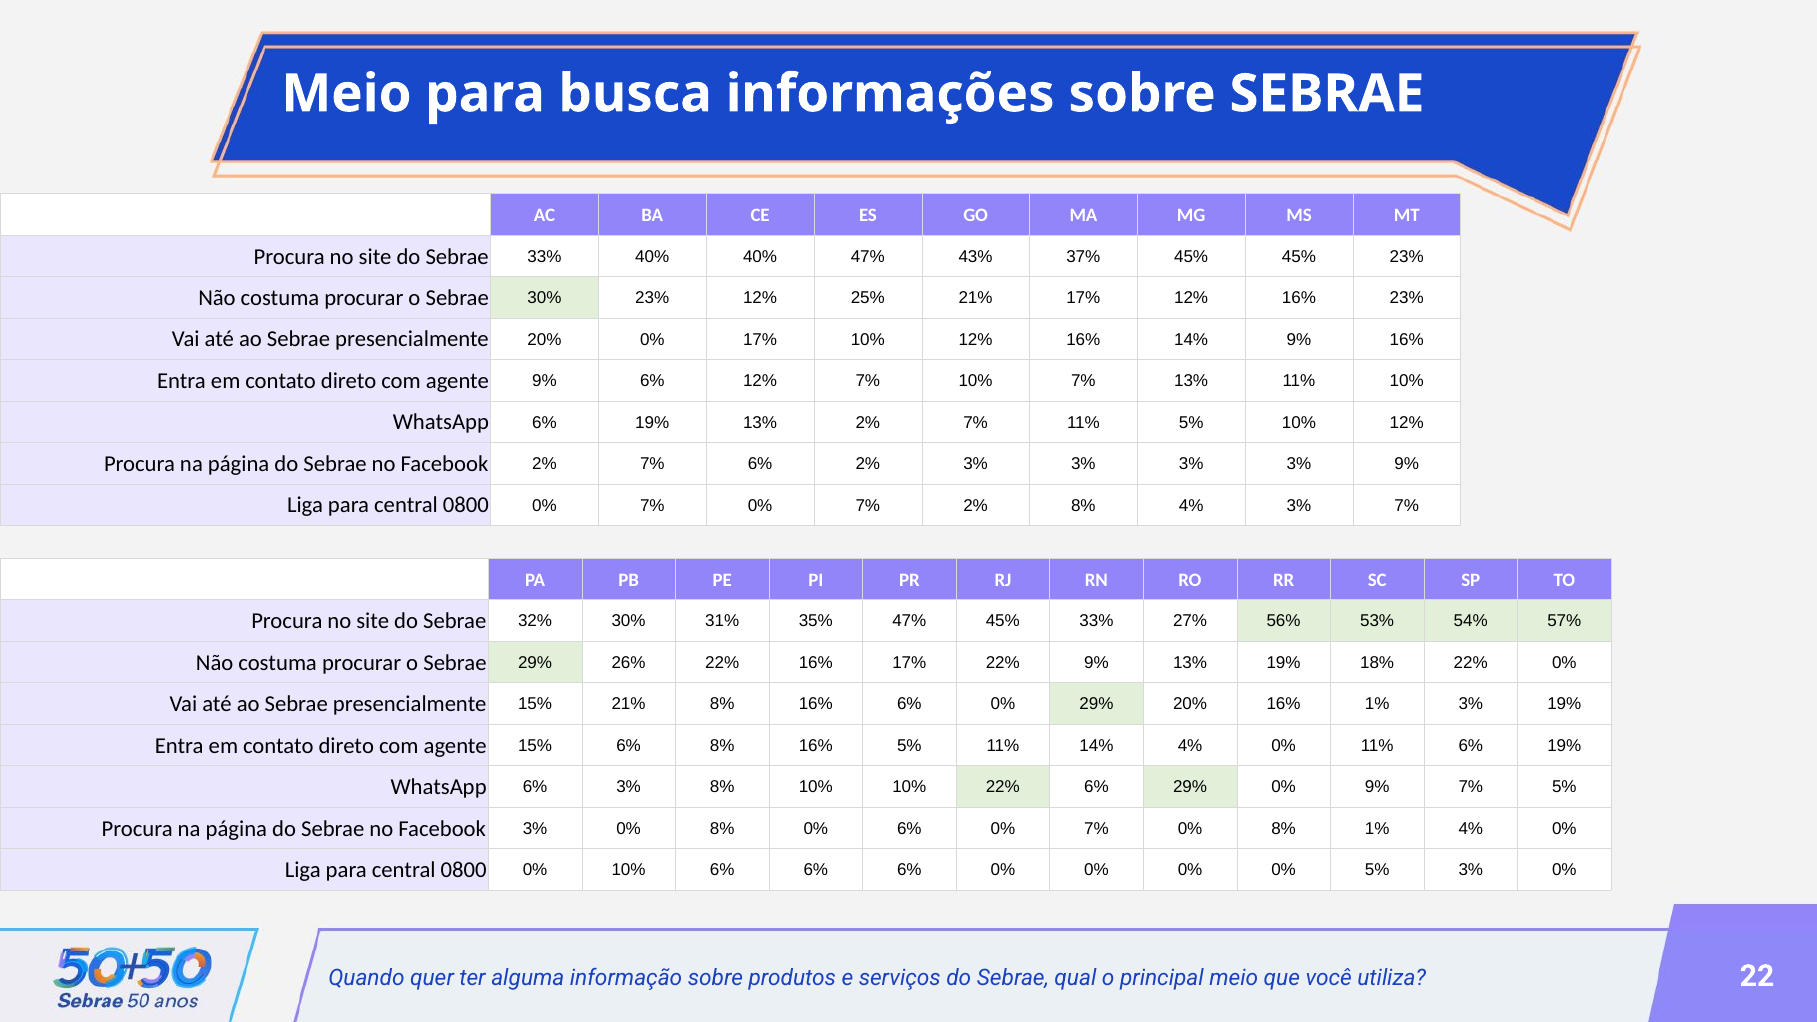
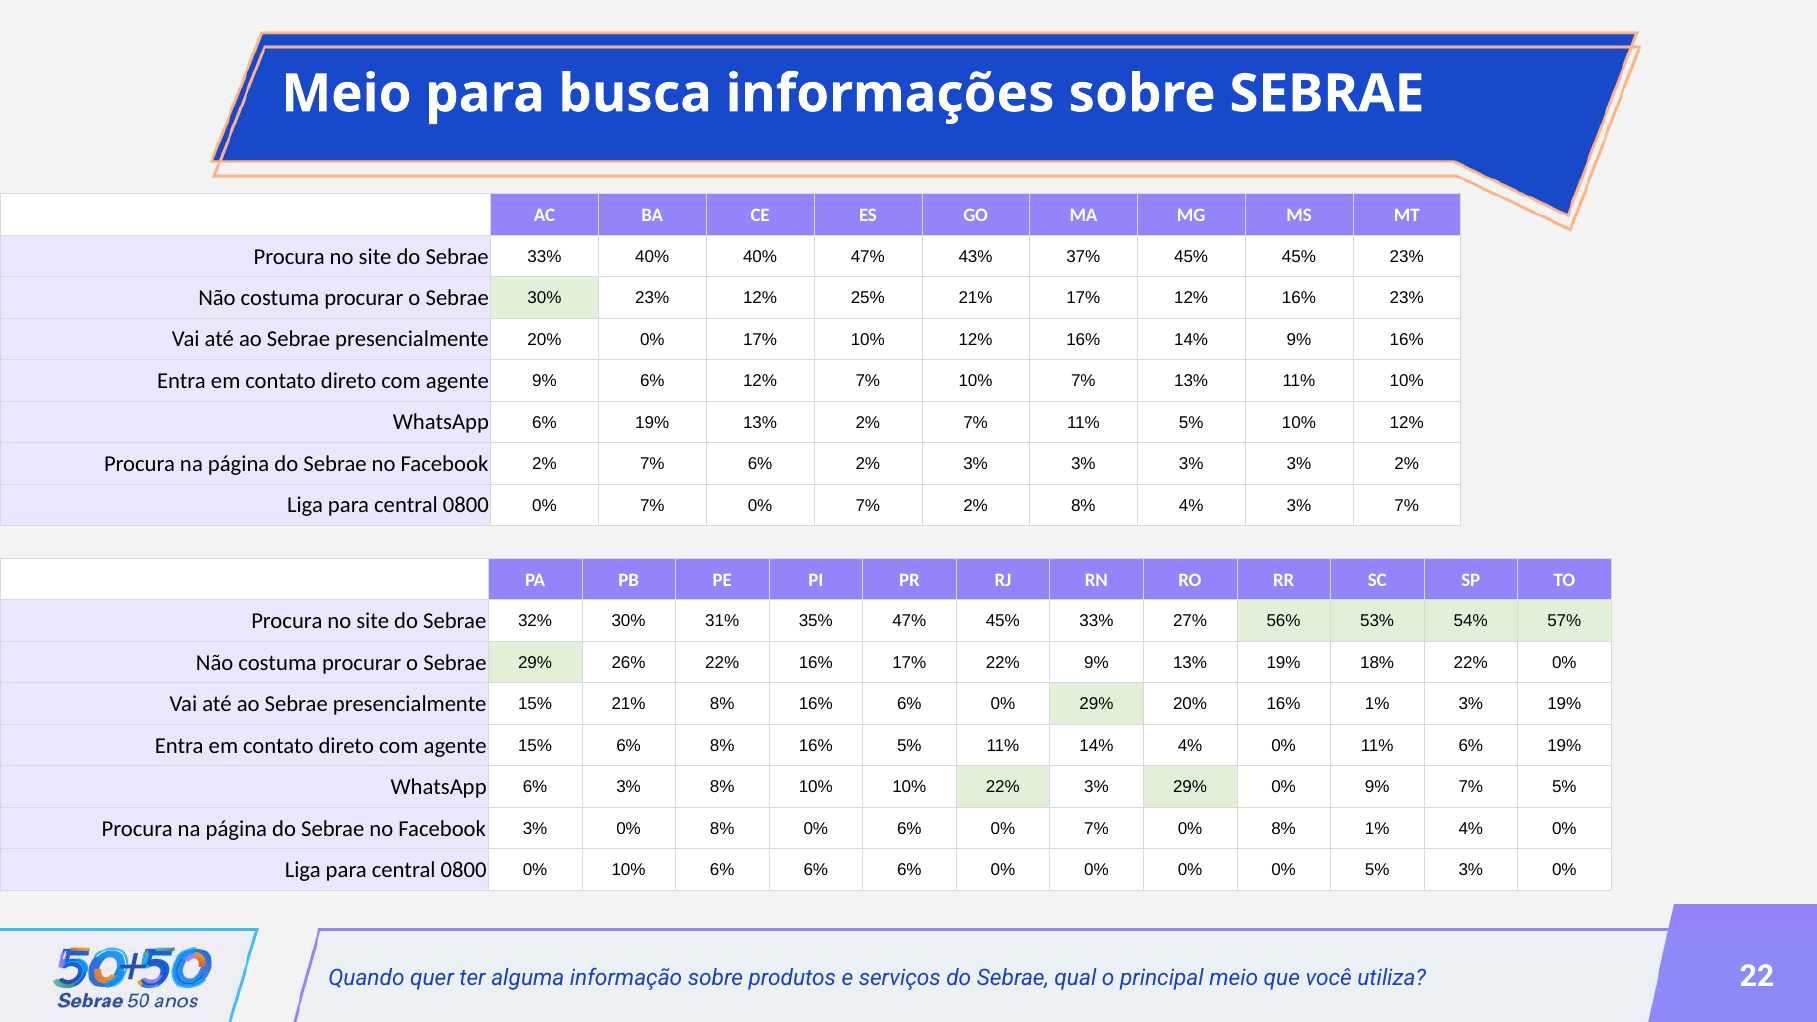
3% 9%: 9% -> 2% (1407, 464)
22% 6%: 6% -> 3% (1097, 787)
